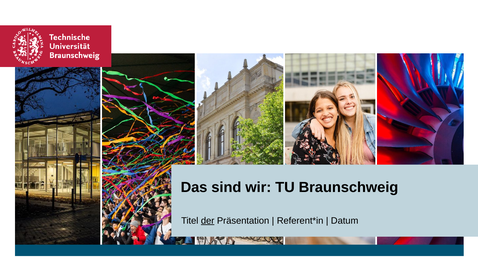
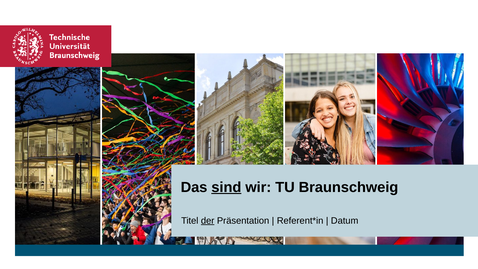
sind underline: none -> present (226, 187)
